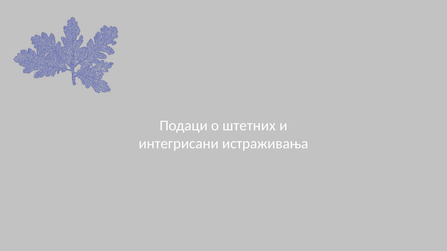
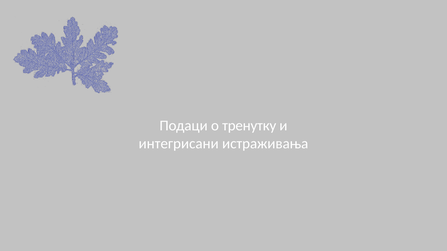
штетних: штетних -> тренутку (249, 126)
